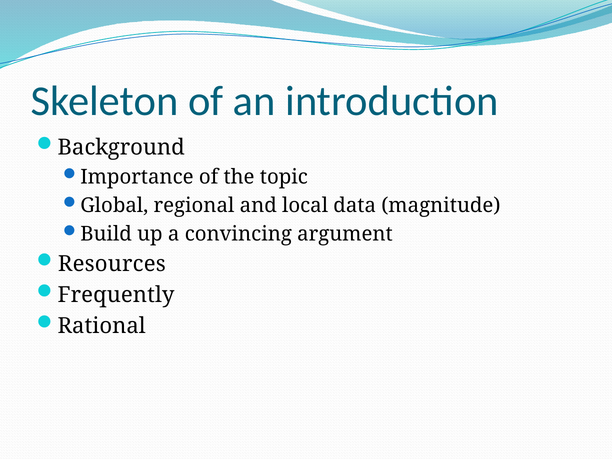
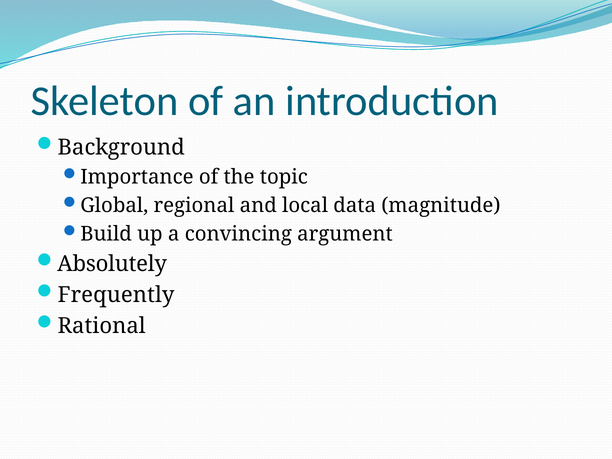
Resources: Resources -> Absolutely (112, 264)
